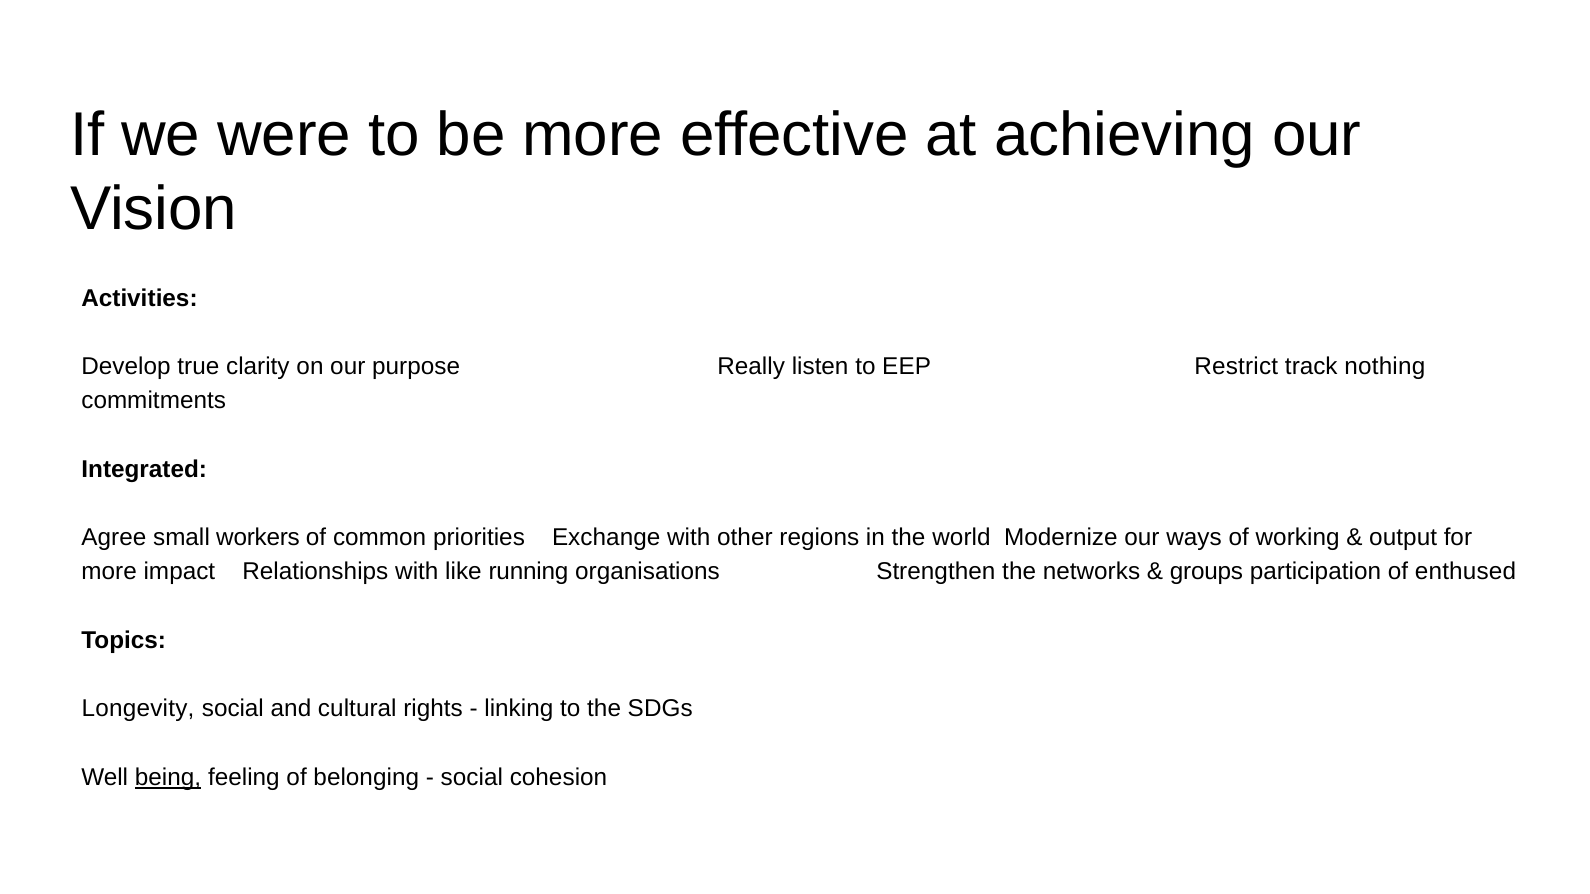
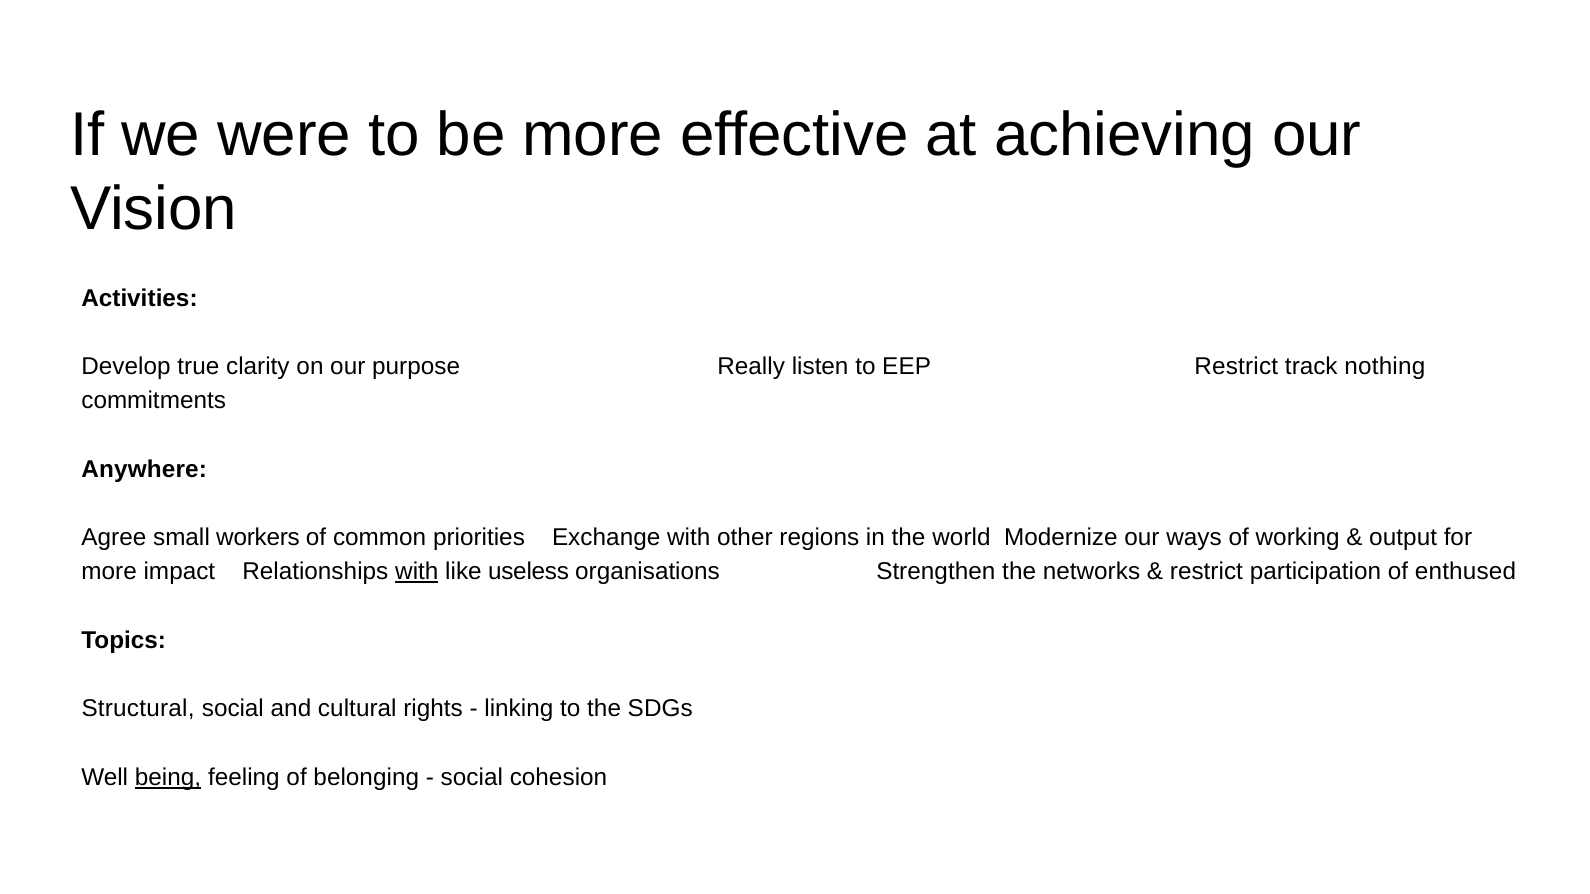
Integrated: Integrated -> Anywhere (144, 469)
with underline: none -> present (417, 572)
running: running -> useless (529, 572)
groups: groups -> restrict (1206, 572)
Longevity: Longevity -> Structural (138, 709)
